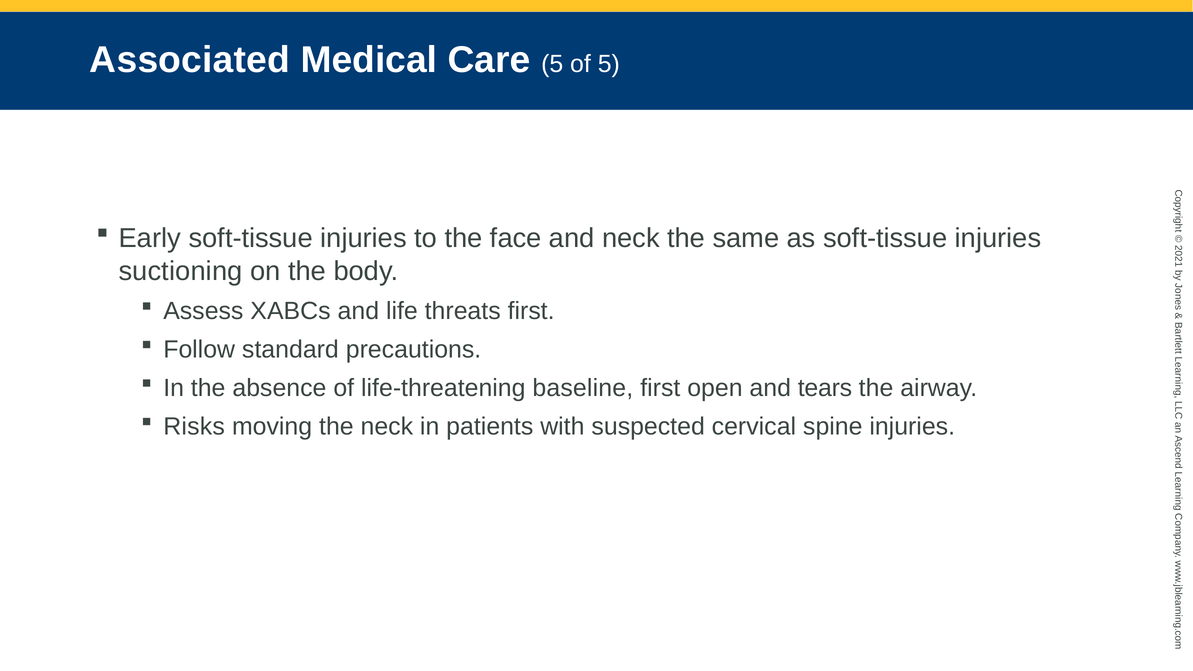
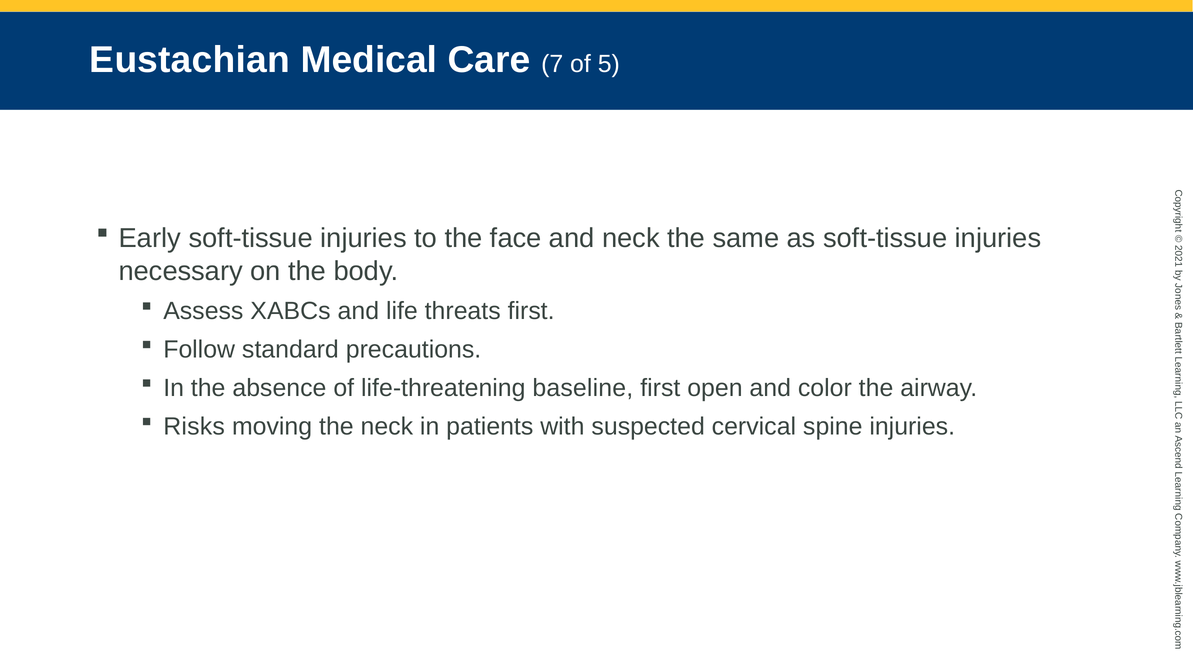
Associated: Associated -> Eustachian (190, 60)
Care 5: 5 -> 7 (552, 64)
suctioning: suctioning -> necessary (181, 271)
tears: tears -> color (825, 388)
